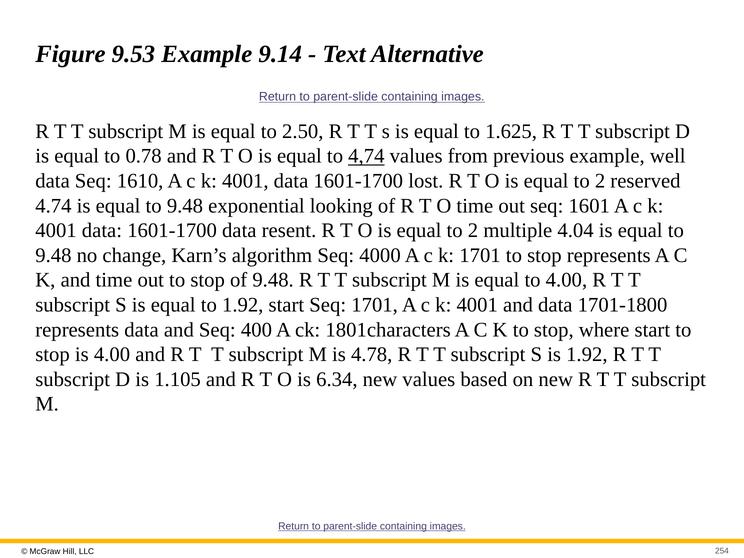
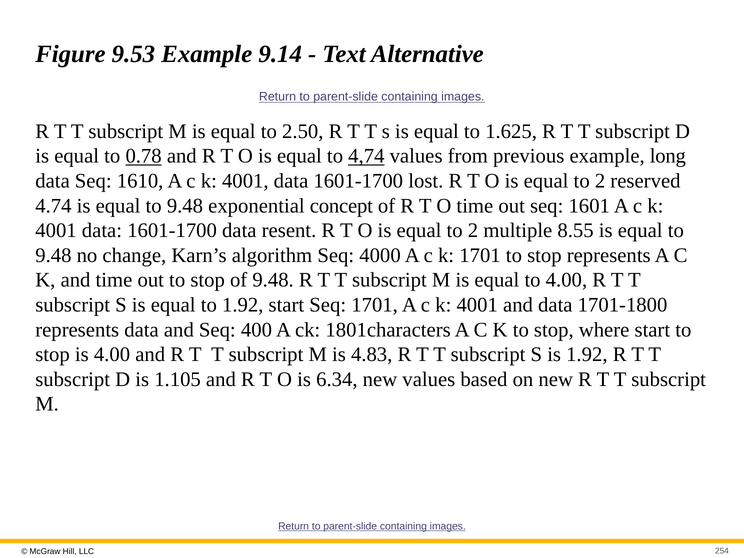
0.78 underline: none -> present (144, 156)
well: well -> long (668, 156)
looking: looking -> concept (341, 206)
4.04: 4.04 -> 8.55 (576, 230)
4.78: 4.78 -> 4.83 (372, 355)
